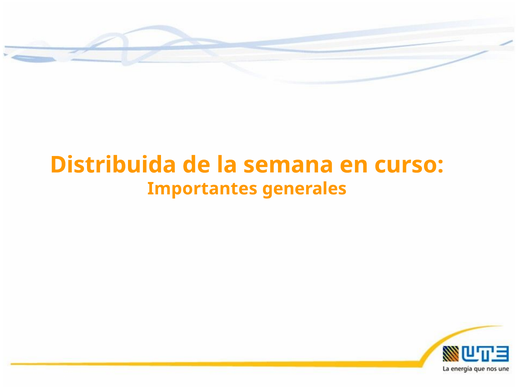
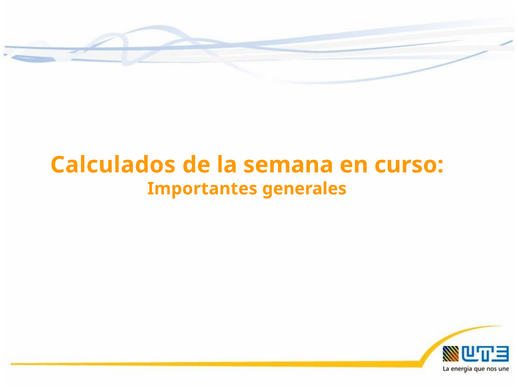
Distribuida: Distribuida -> Calculados (113, 165)
